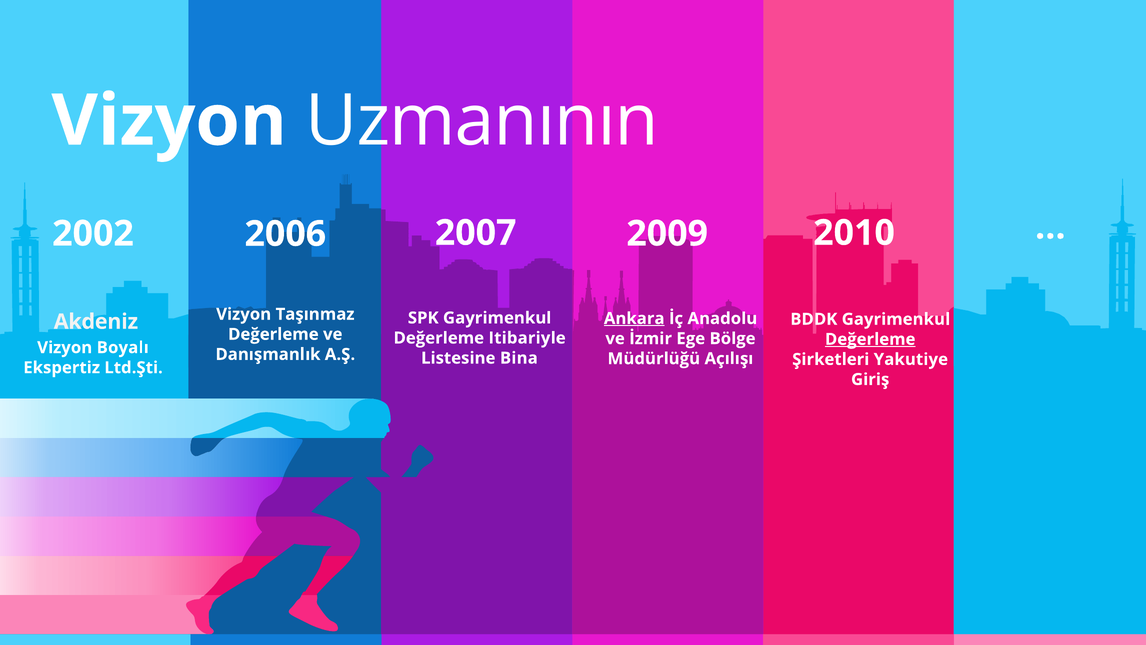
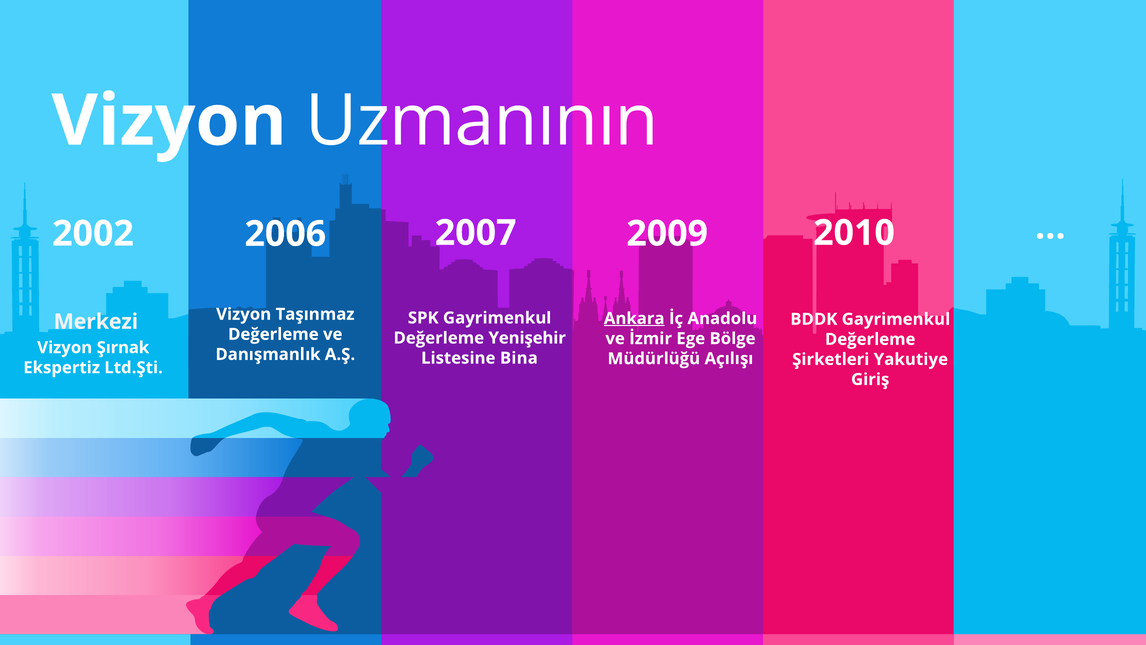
Akdeniz: Akdeniz -> Merkezi (96, 322)
Itibariyle: Itibariyle -> Yenişehir (527, 338)
Değerleme underline: present -> none (870, 339)
Boyalı: Boyalı -> Şırnak (123, 347)
